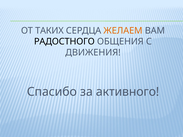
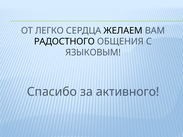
ТАКИХ: ТАКИХ -> ЛЕГКО (49, 31)
ЖЕЛАЕМ colour: orange -> black (123, 31)
ДВИЖЕНИЯ: ДВИЖЕНИЯ -> ЯЗЫКОВЫМ (93, 53)
